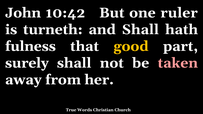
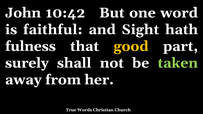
ruler: ruler -> word (179, 13)
turneth: turneth -> faithful (53, 30)
and Shall: Shall -> Sight (140, 30)
taken colour: pink -> light green (178, 63)
